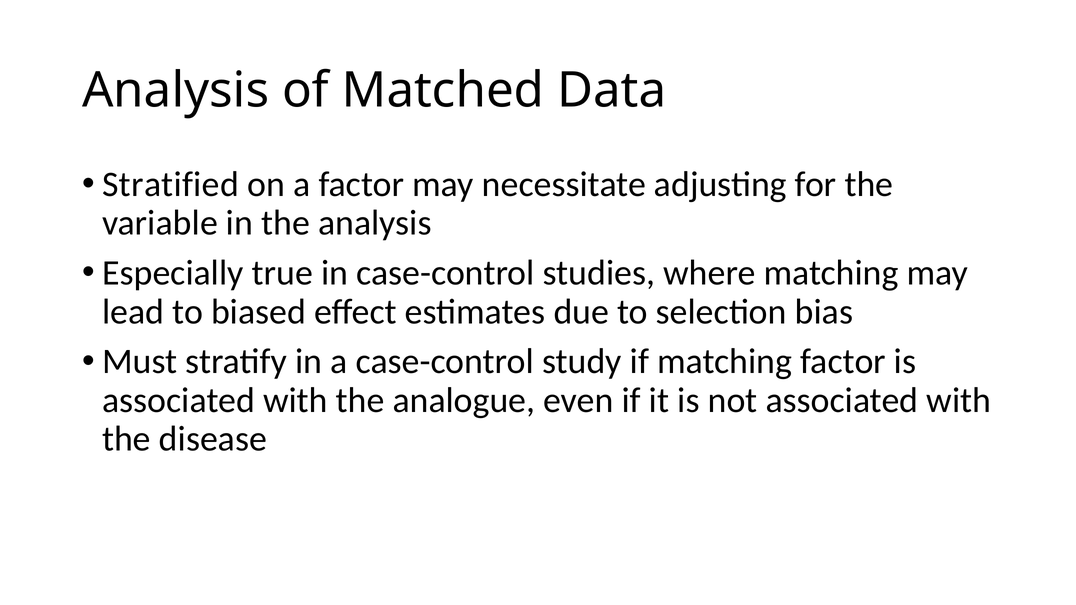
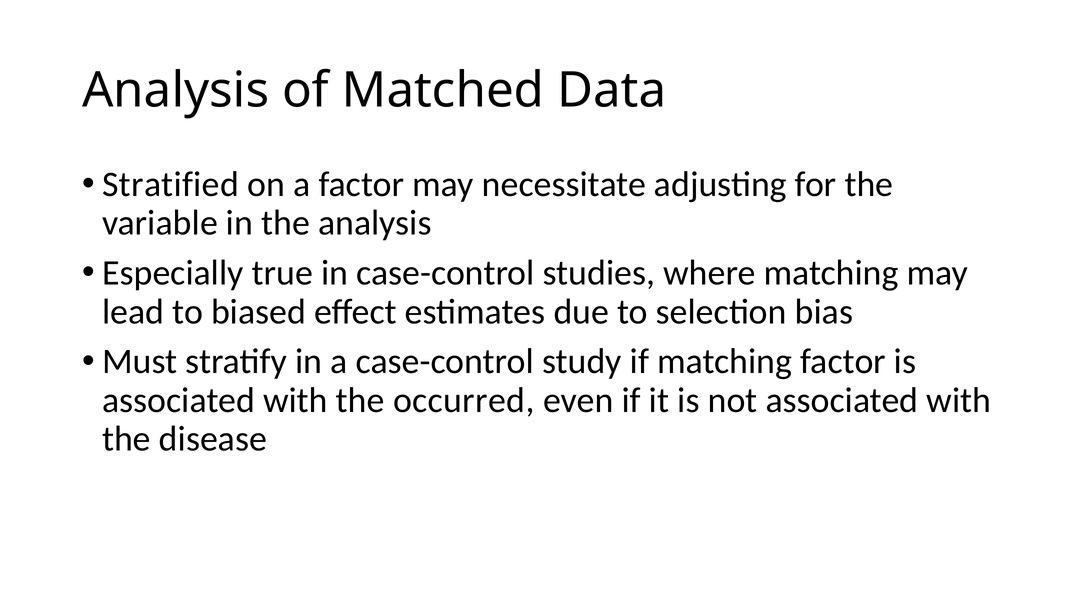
analogue: analogue -> occurred (464, 401)
